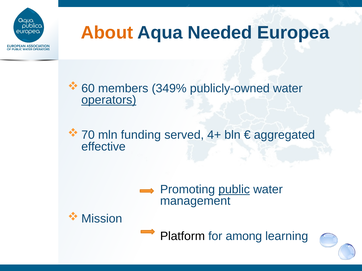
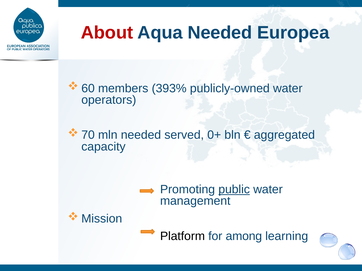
About colour: orange -> red (107, 33)
349%: 349% -> 393% (169, 88)
operators underline: present -> none (109, 100)
mln funding: funding -> needed (141, 135)
4+: 4+ -> 0+ (214, 135)
effective: effective -> capacity (103, 147)
